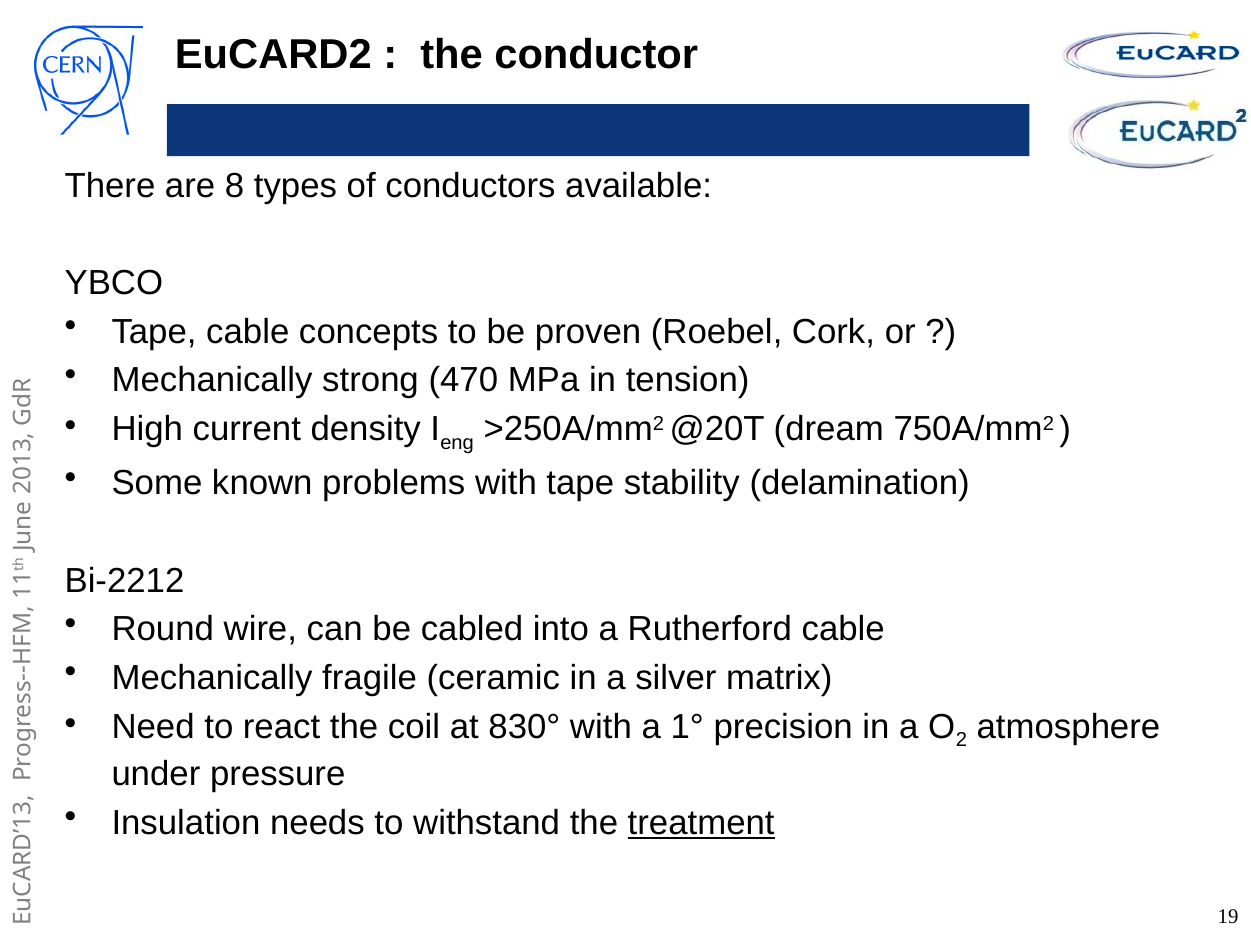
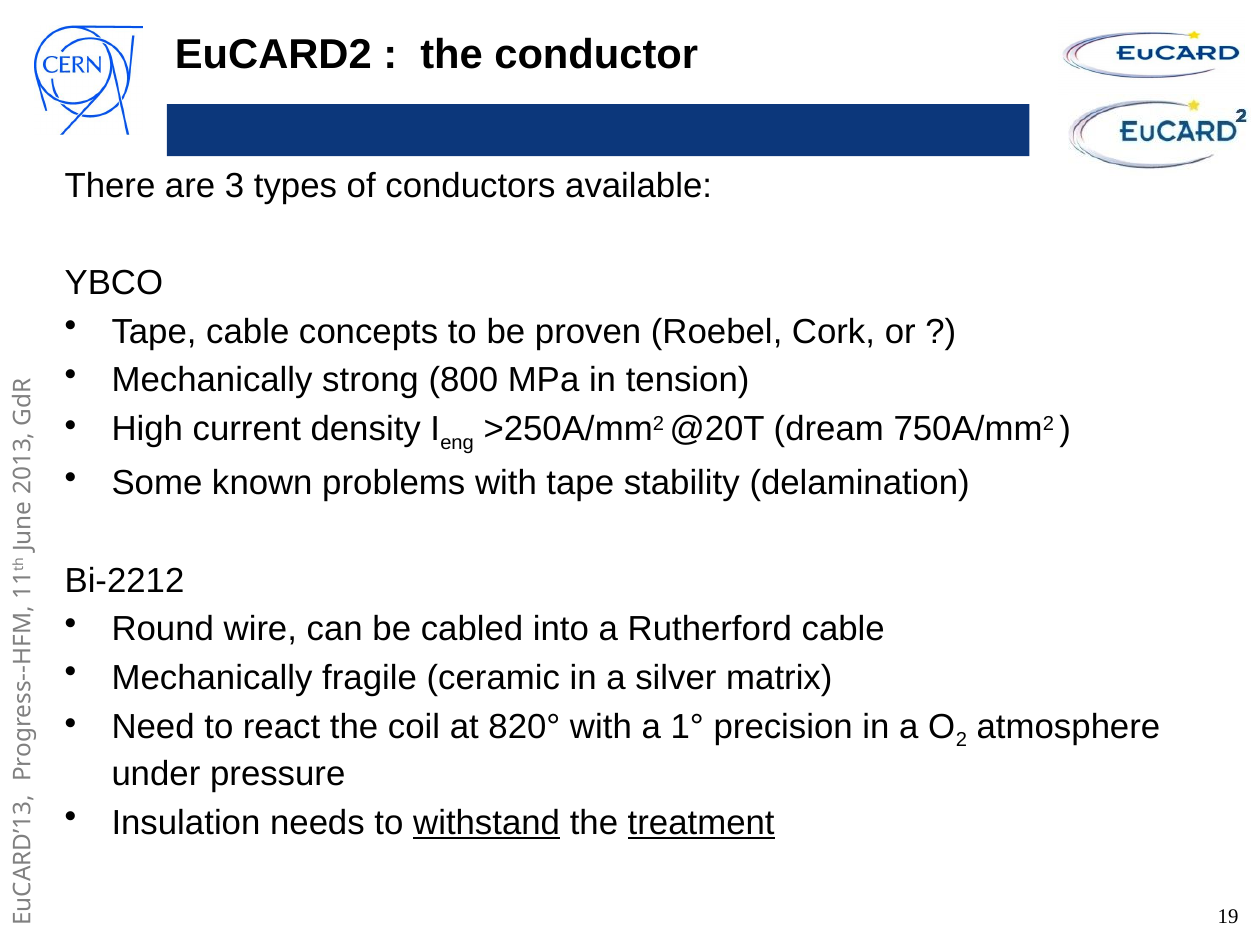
are 8: 8 -> 3 (235, 186)
470: 470 -> 800 (463, 381)
830°: 830° -> 820° (524, 727)
withstand underline: none -> present (487, 823)
